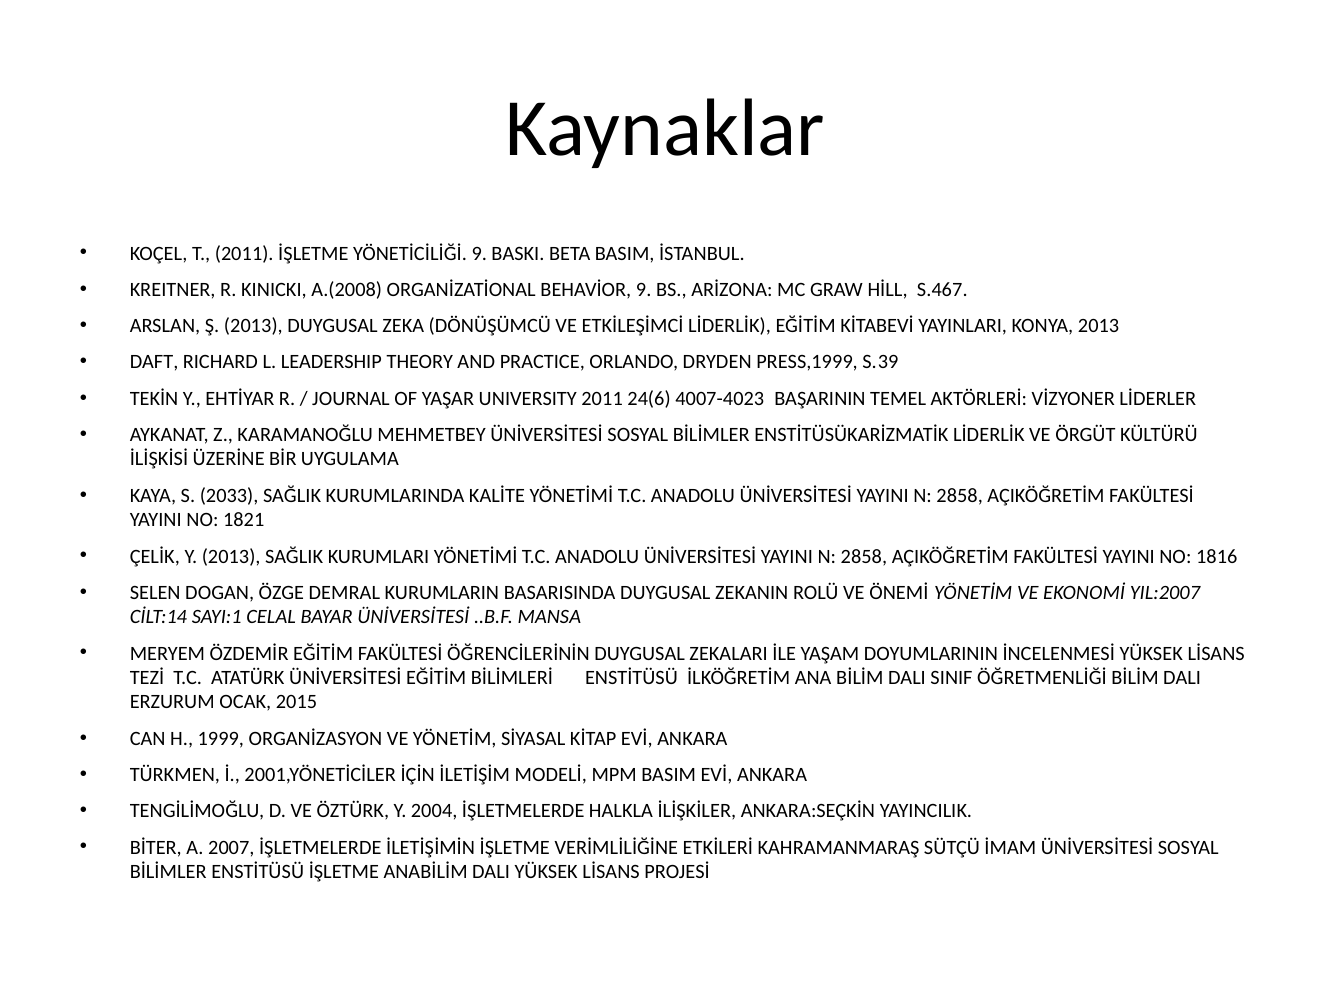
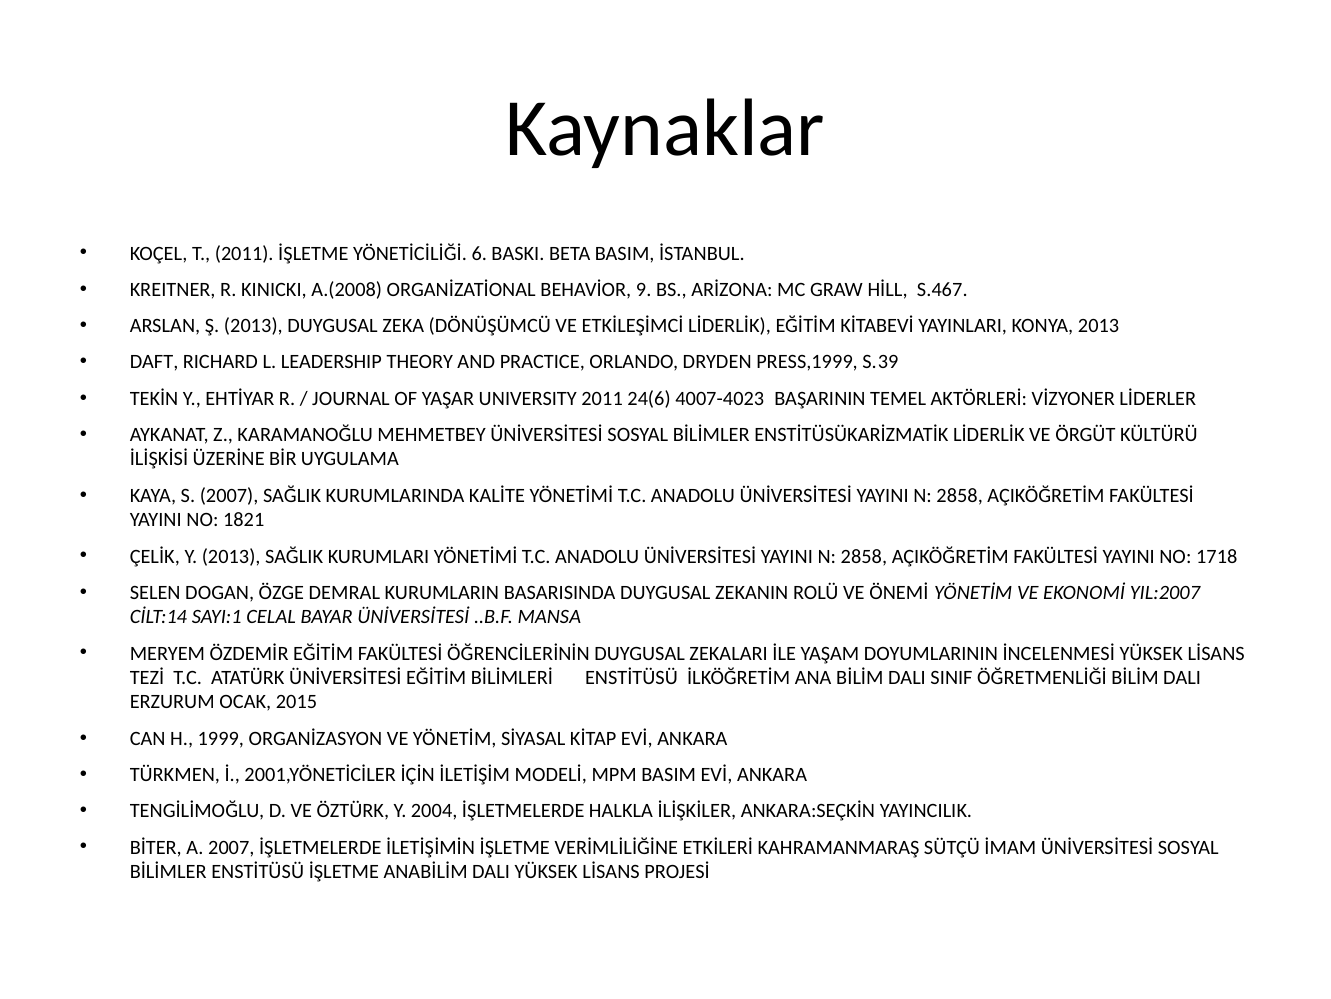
YÖNETİCİLİĞİ 9: 9 -> 6 (479, 253)
S 2033: 2033 -> 2007 (229, 495)
1816: 1816 -> 1718 (1217, 556)
